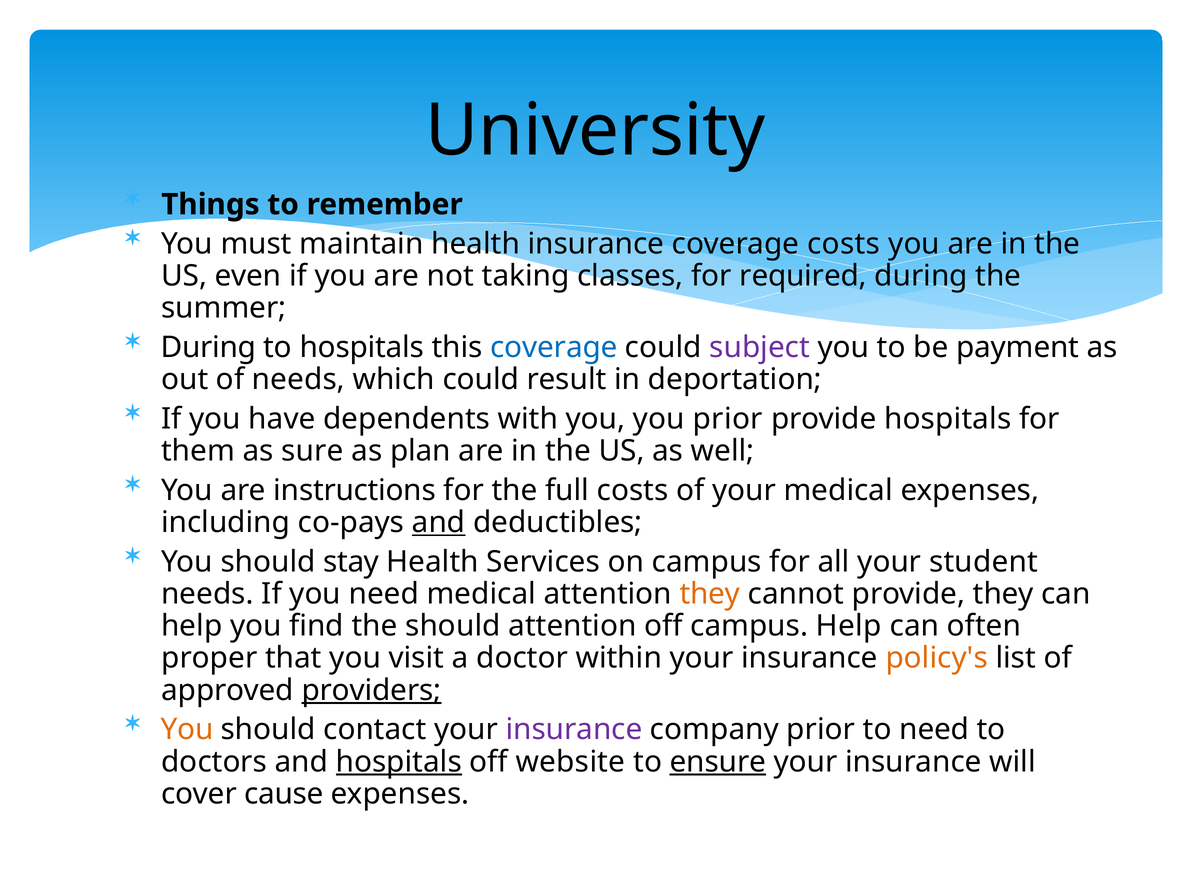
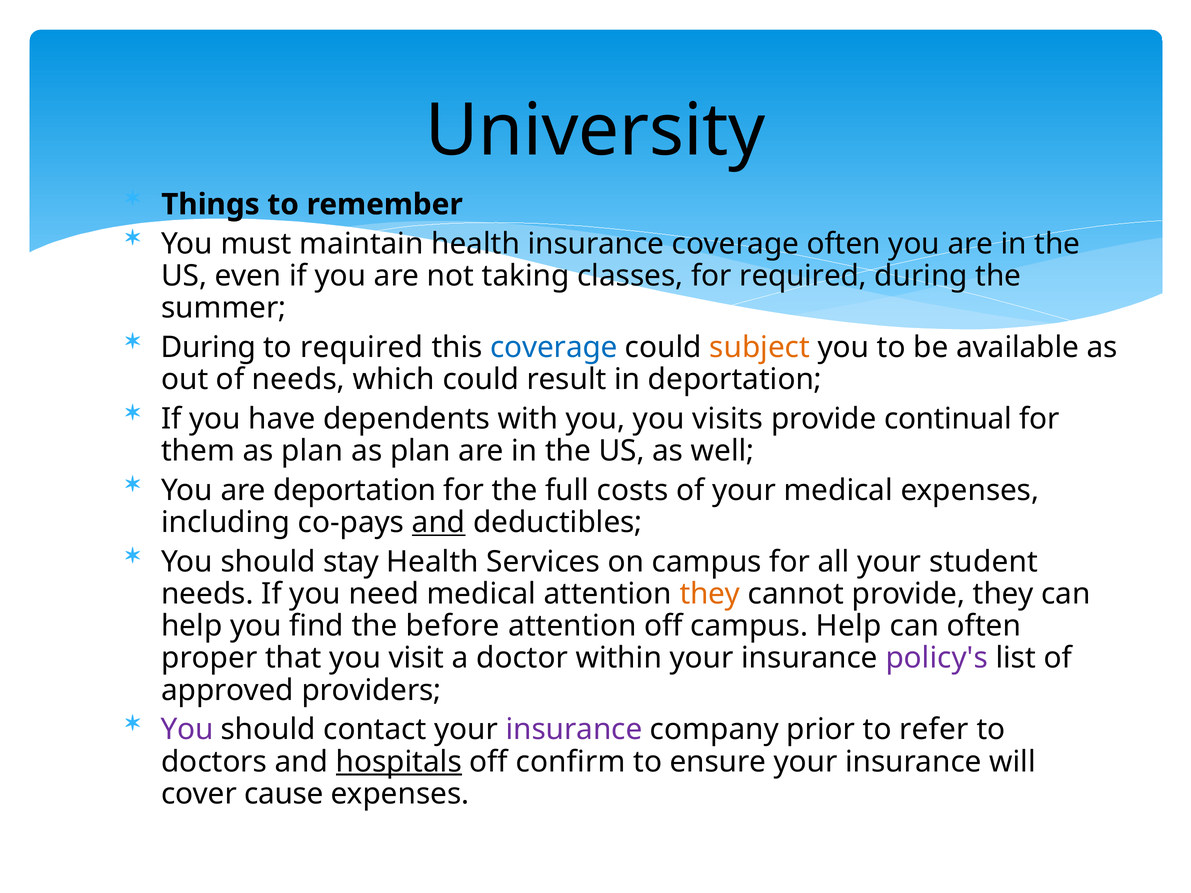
coverage costs: costs -> often (844, 244)
to hospitals: hospitals -> required (362, 347)
subject colour: purple -> orange (760, 347)
payment: payment -> available (1018, 347)
you prior: prior -> visits (728, 419)
provide hospitals: hospitals -> continual (948, 419)
them as sure: sure -> plan (312, 451)
are instructions: instructions -> deportation (355, 490)
the should: should -> before (453, 626)
policy's colour: orange -> purple (937, 658)
providers underline: present -> none (371, 691)
You colour: orange -> purple (187, 730)
to need: need -> refer (934, 730)
website: website -> confirm (571, 762)
ensure underline: present -> none (718, 762)
